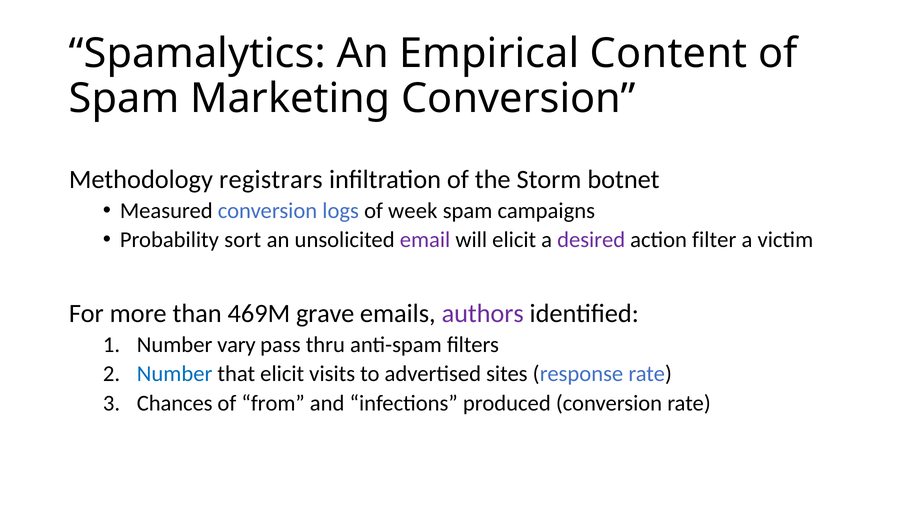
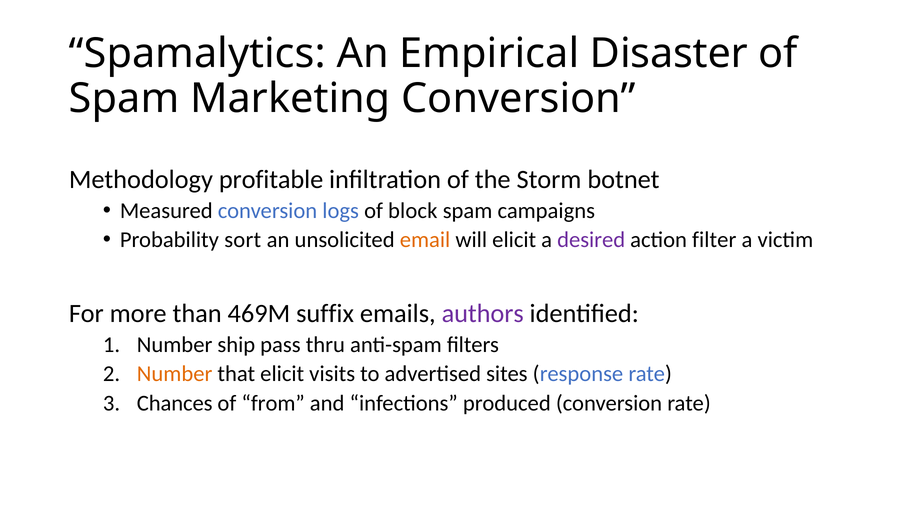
Content: Content -> Disaster (669, 54)
registrars: registrars -> profitable (271, 180)
week: week -> block (413, 211)
email colour: purple -> orange (425, 240)
grave: grave -> suffix (325, 314)
vary: vary -> ship (236, 345)
Number colour: blue -> orange (175, 374)
